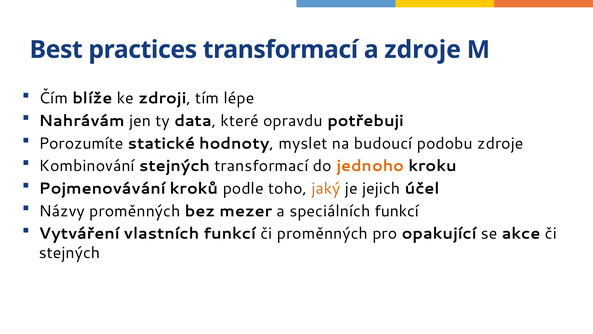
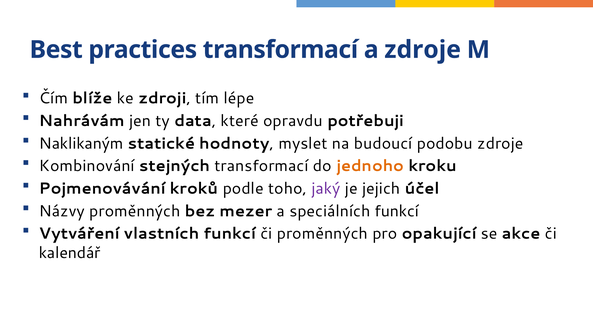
Porozumíte: Porozumíte -> Naklikaným (81, 143)
jaký colour: orange -> purple (326, 188)
stejných: stejných -> kalendář (70, 253)
